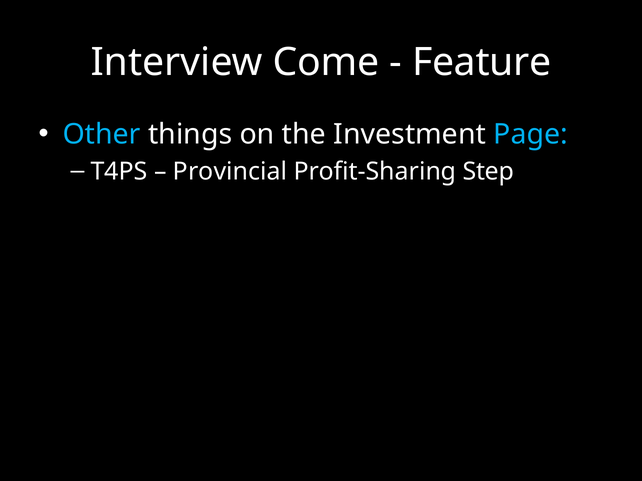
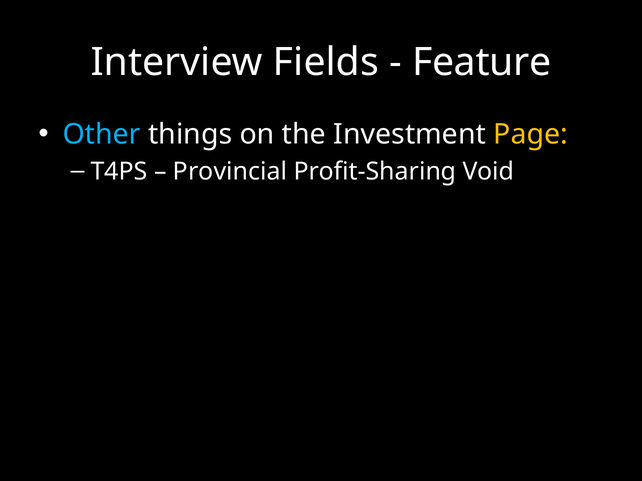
Come: Come -> Fields (326, 62)
Page colour: light blue -> yellow (531, 135)
Step: Step -> Void (488, 172)
